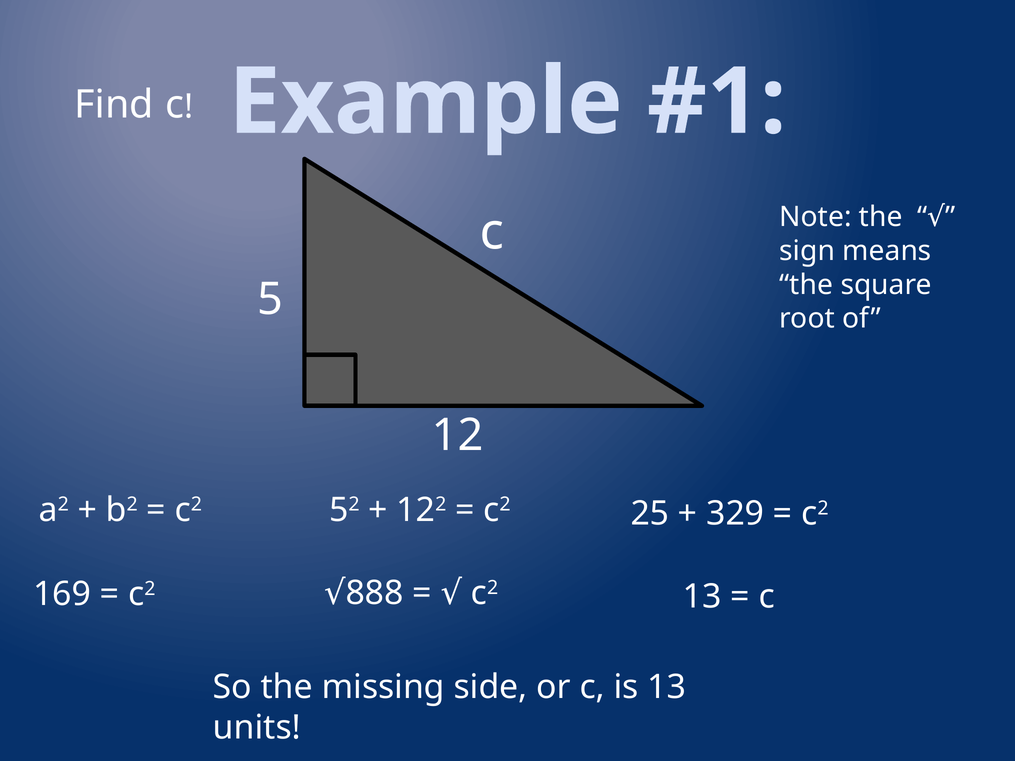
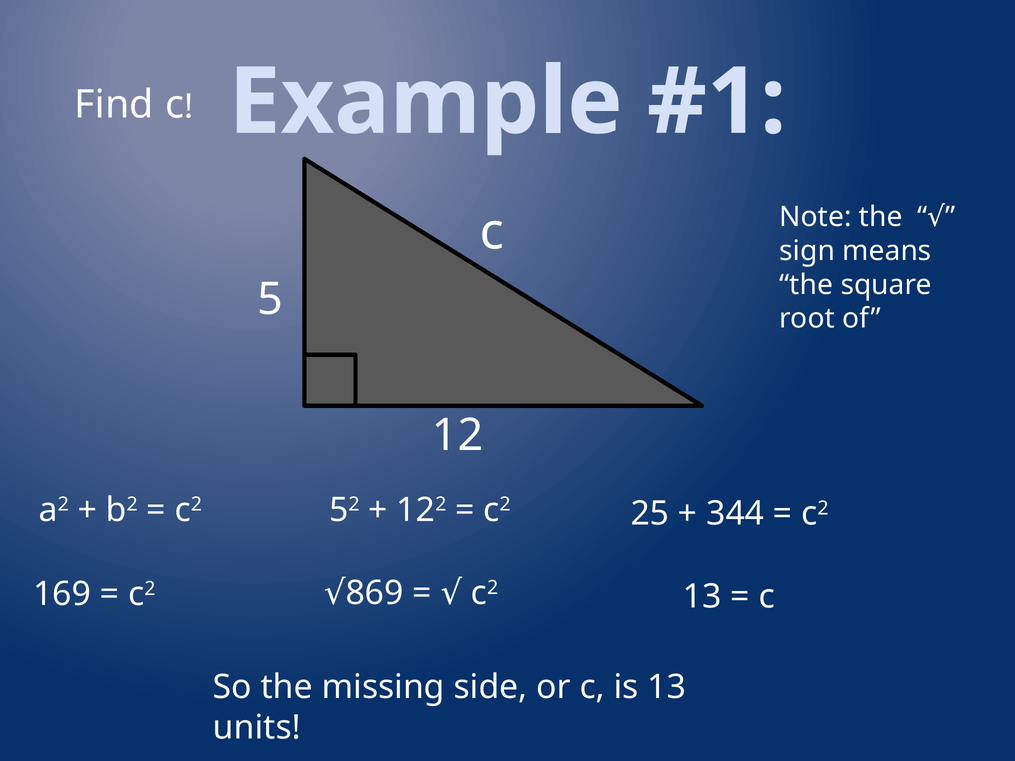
329: 329 -> 344 (735, 514)
888: 888 -> 869 (375, 593)
